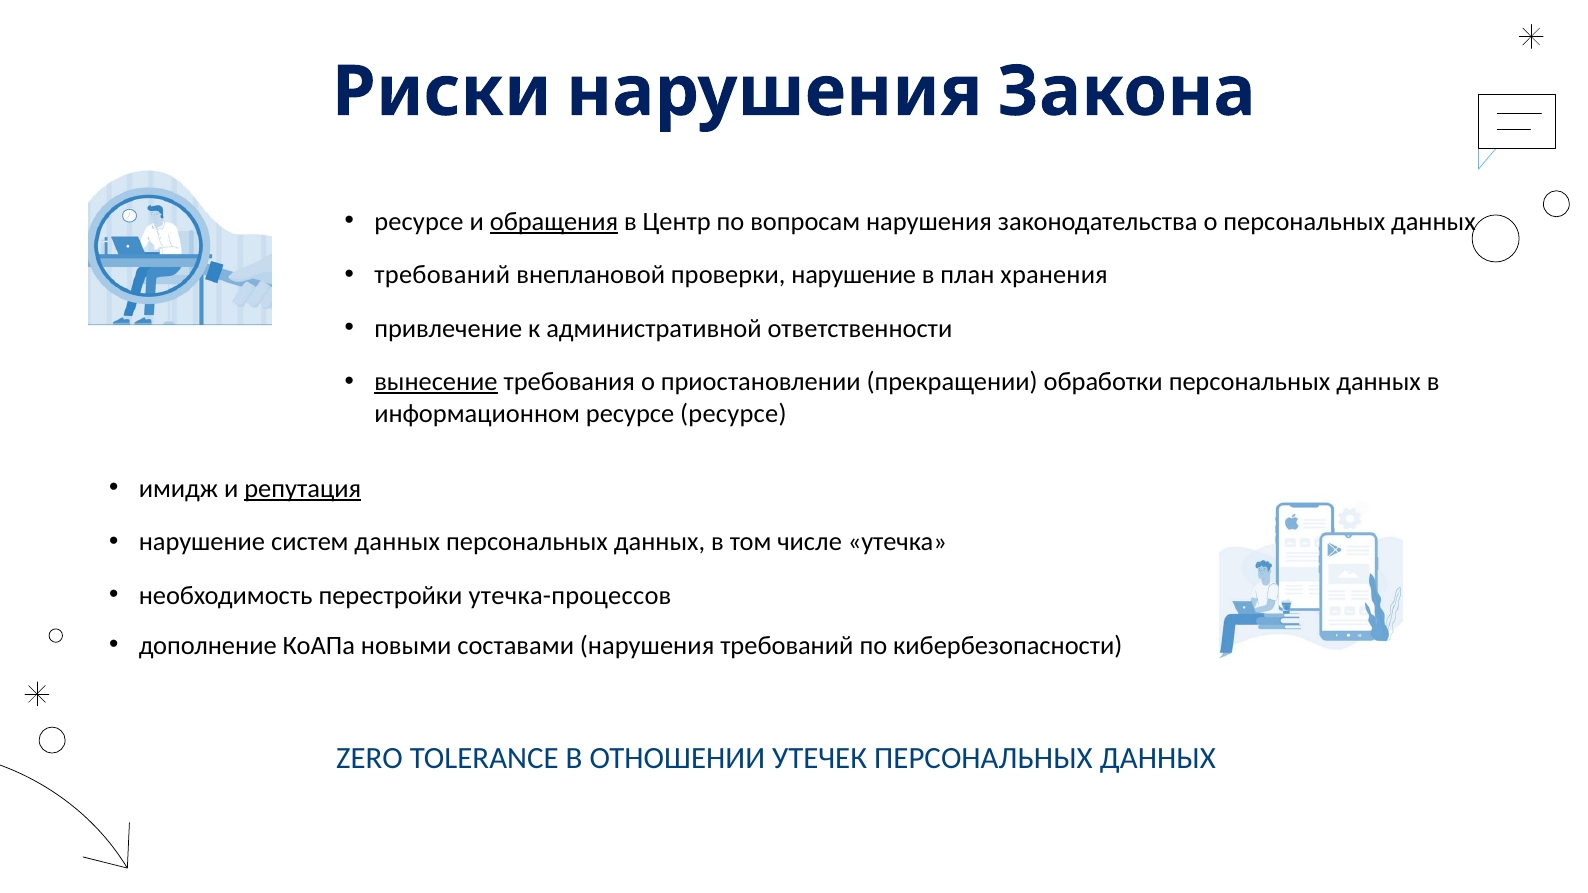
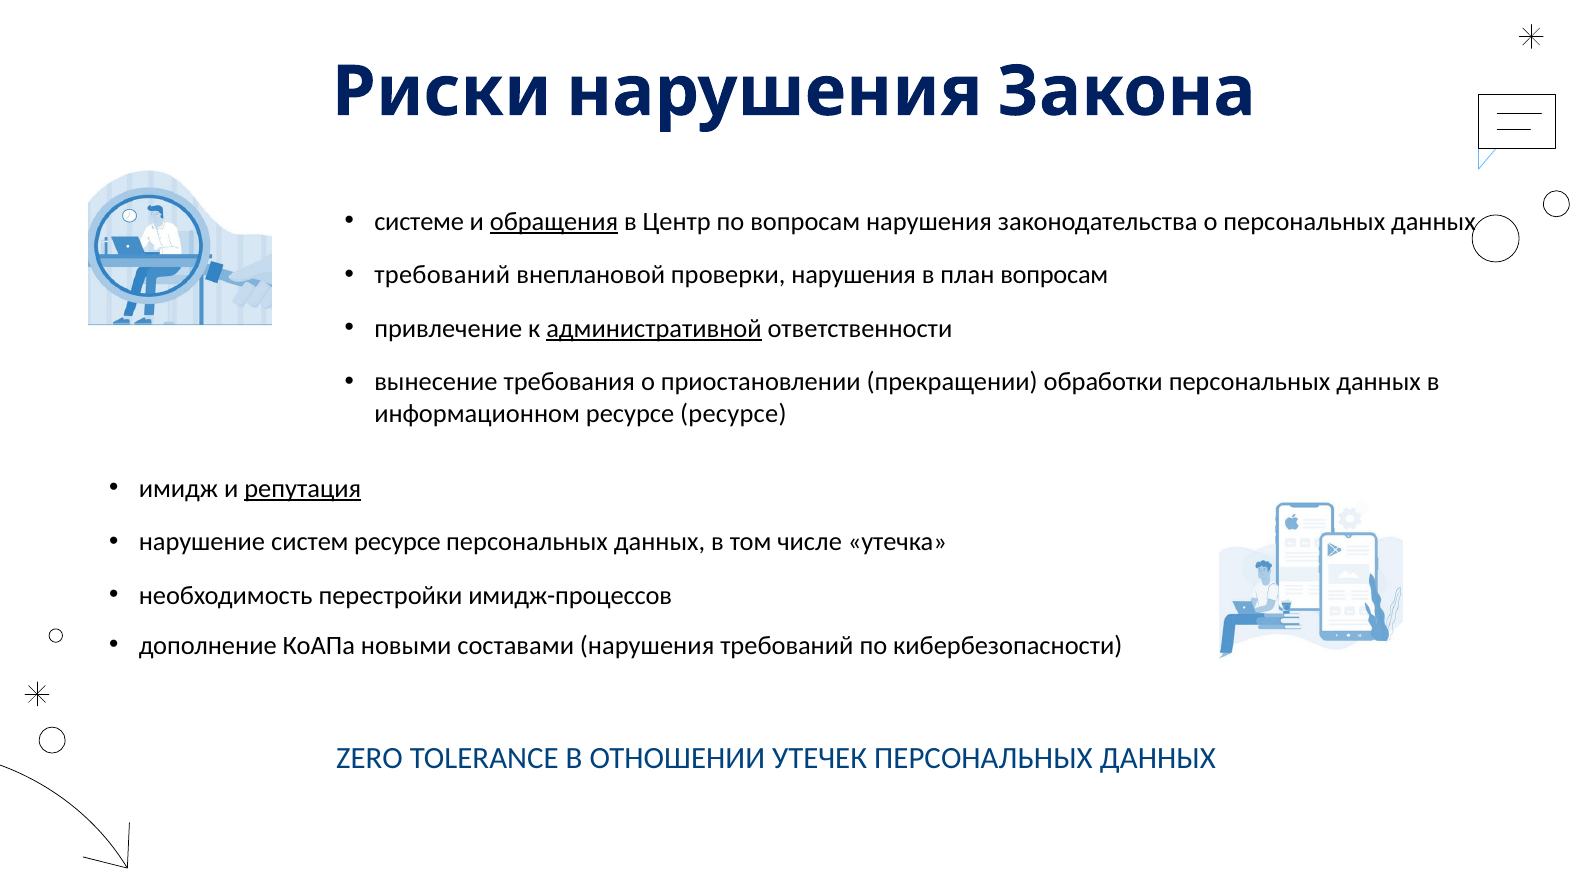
ресурсе: ресурсе -> системе (419, 222)
проверки нарушение: нарушение -> нарушения (854, 275)
план хранения: хранения -> вопросам (1054, 275)
административной underline: none -> present (654, 329)
вынесение underline: present -> none (436, 382)
систем данных: данных -> ресурсе (398, 542)
утечка-процессов: утечка-процессов -> имидж-процессов (570, 595)
